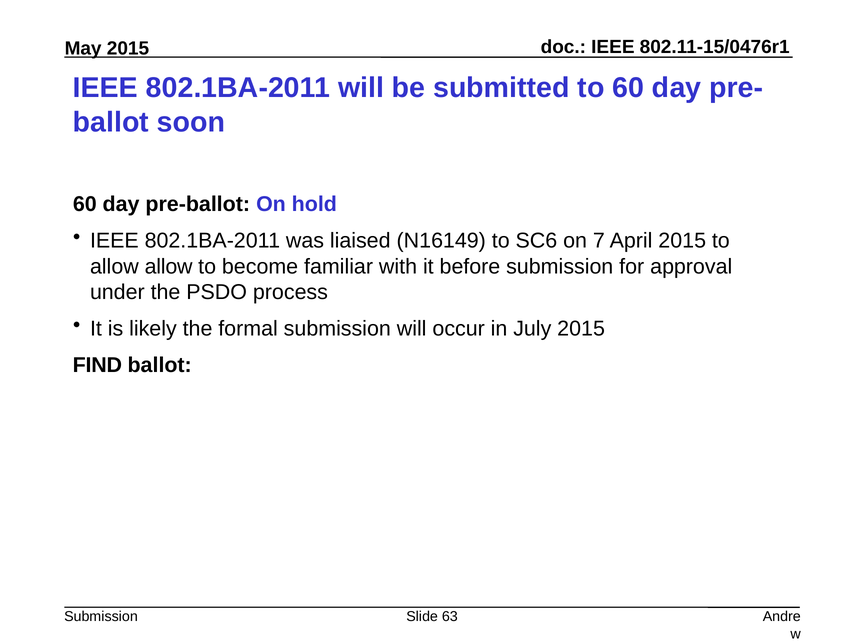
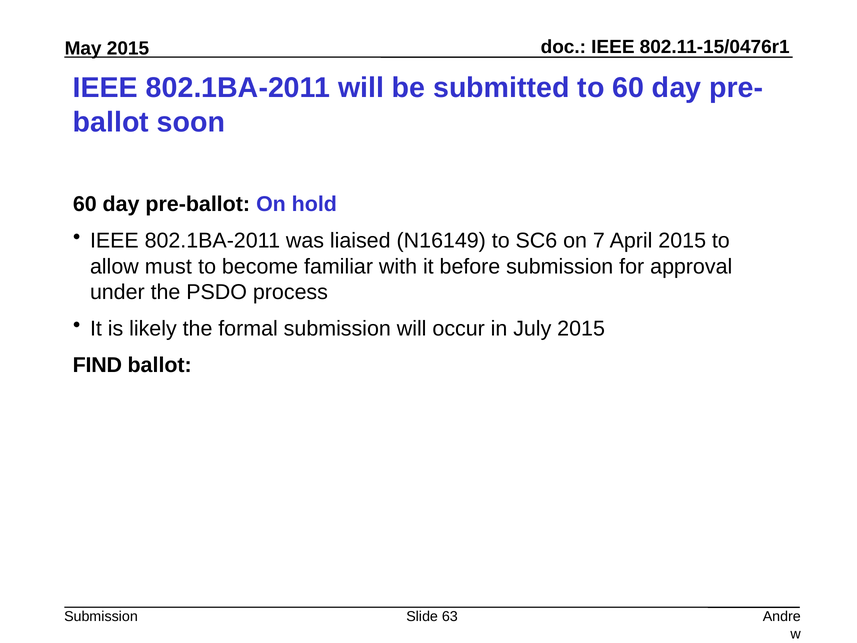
allow allow: allow -> must (168, 266)
